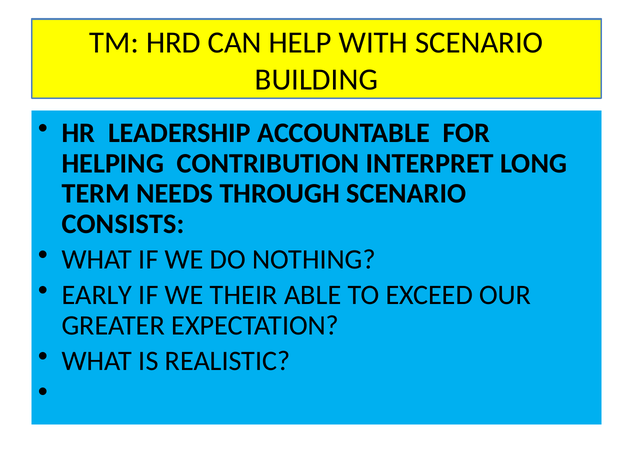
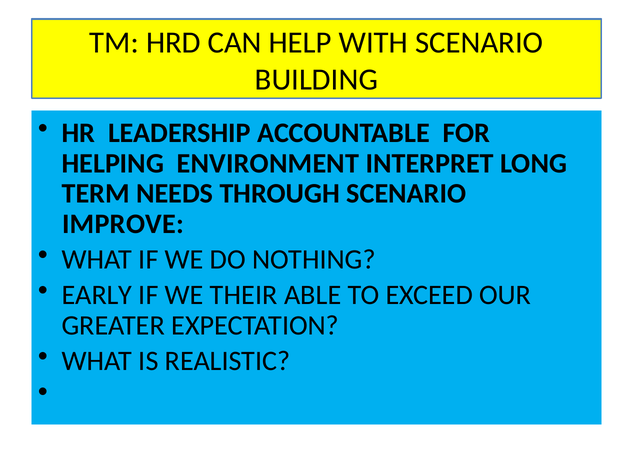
CONTRIBUTION: CONTRIBUTION -> ENVIRONMENT (268, 163)
CONSISTS: CONSISTS -> IMPROVE (123, 224)
